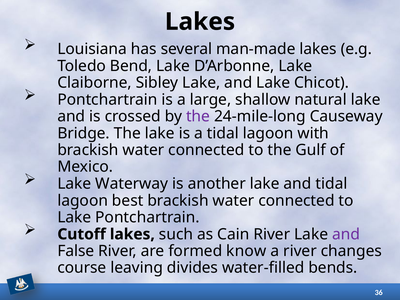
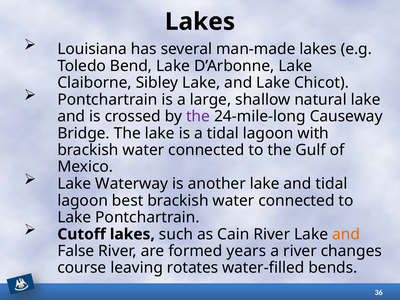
and colour: purple -> orange (346, 234)
know: know -> years (246, 251)
divides: divides -> rotates (193, 268)
